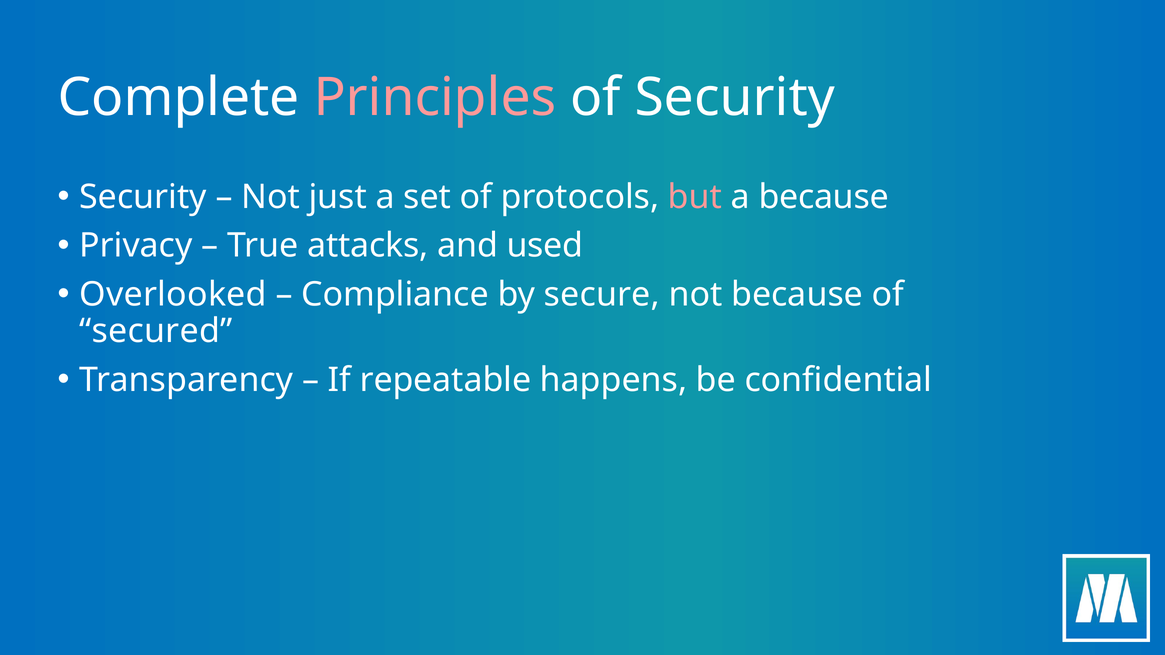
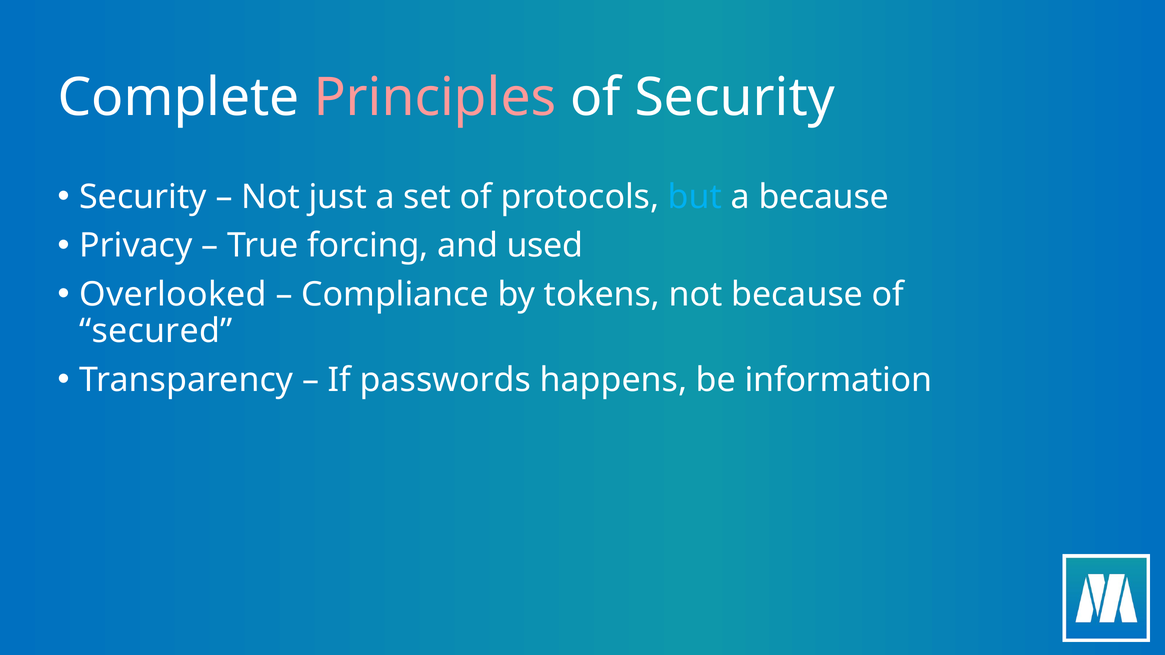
but colour: pink -> light blue (695, 197)
attacks: attacks -> forcing (368, 246)
secure: secure -> tokens (602, 295)
repeatable: repeatable -> passwords (445, 380)
confidential: confidential -> information (838, 380)
